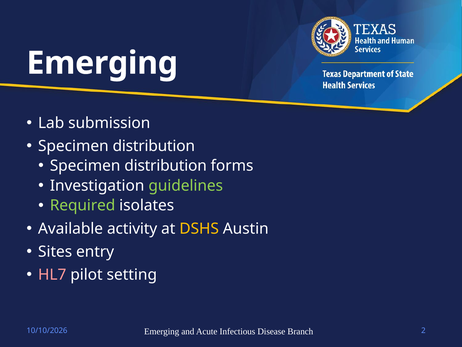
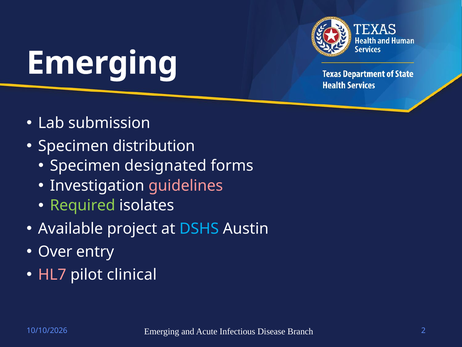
distribution: distribution -> designated (165, 166)
guidelines colour: light green -> pink (186, 185)
activity: activity -> project (132, 228)
DSHS colour: yellow -> light blue (199, 228)
Sites: Sites -> Over (55, 251)
setting: setting -> clinical (132, 274)
